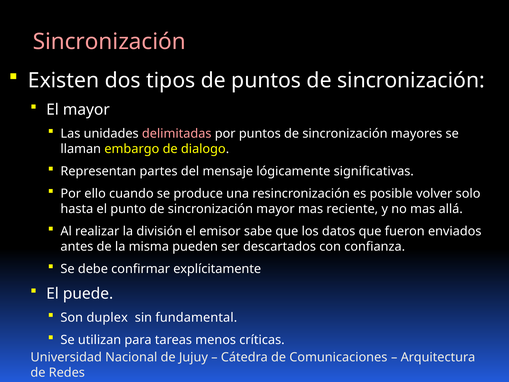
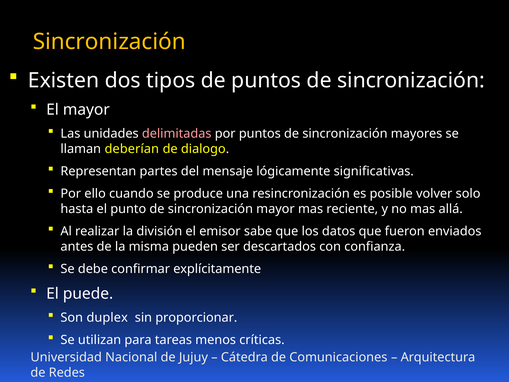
Sincronización colour: pink -> yellow (109, 42)
embargo: embargo -> deberían (132, 149)
fundamental: fundamental -> proporcionar (196, 317)
